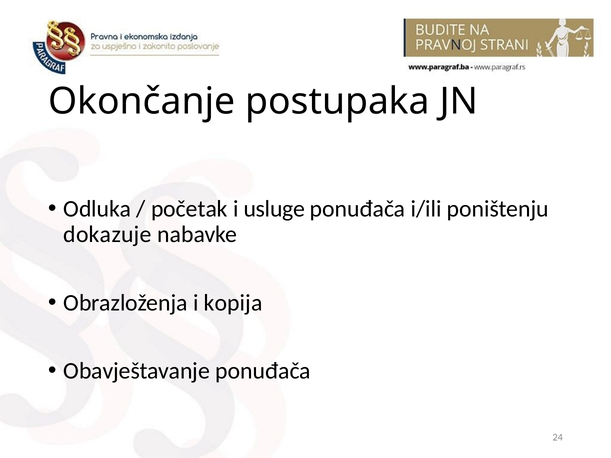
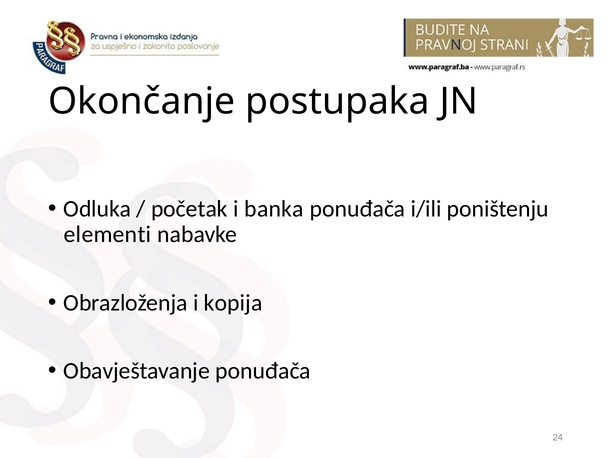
usluge: usluge -> banka (274, 209)
dokazuje: dokazuje -> elementi (108, 235)
